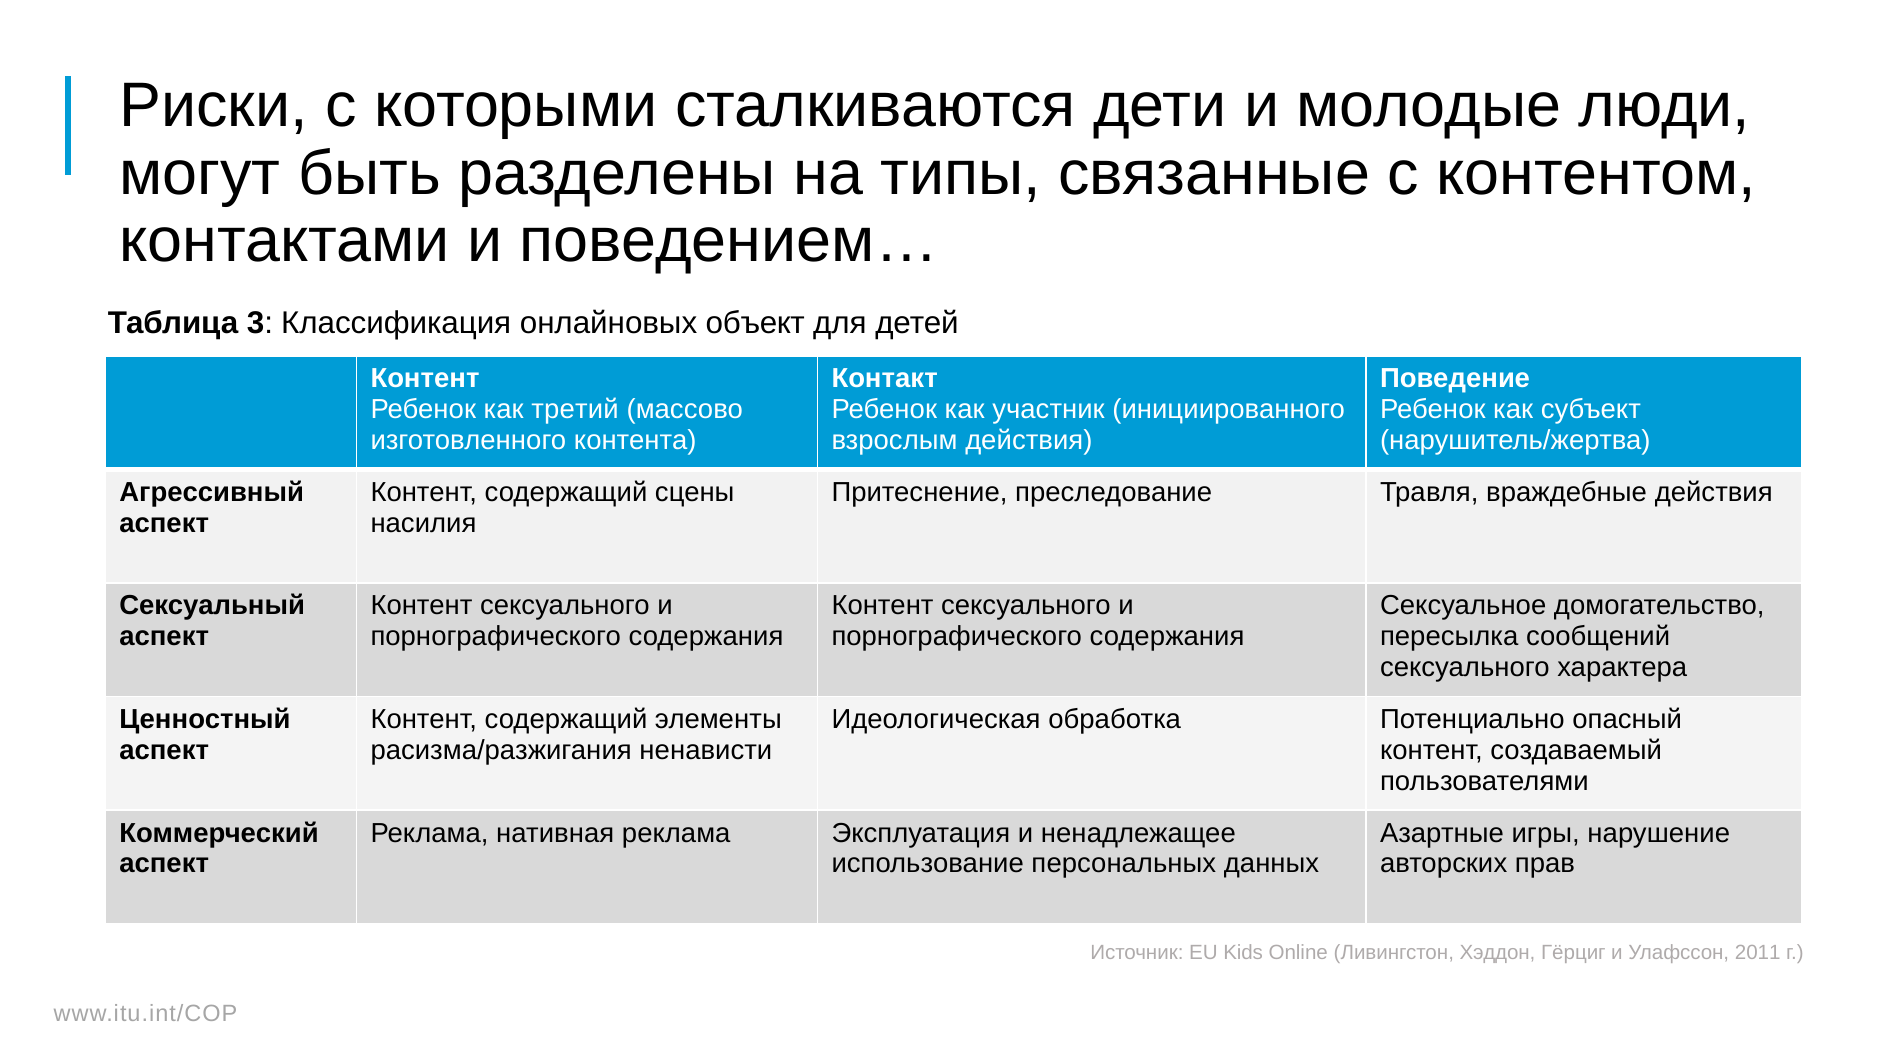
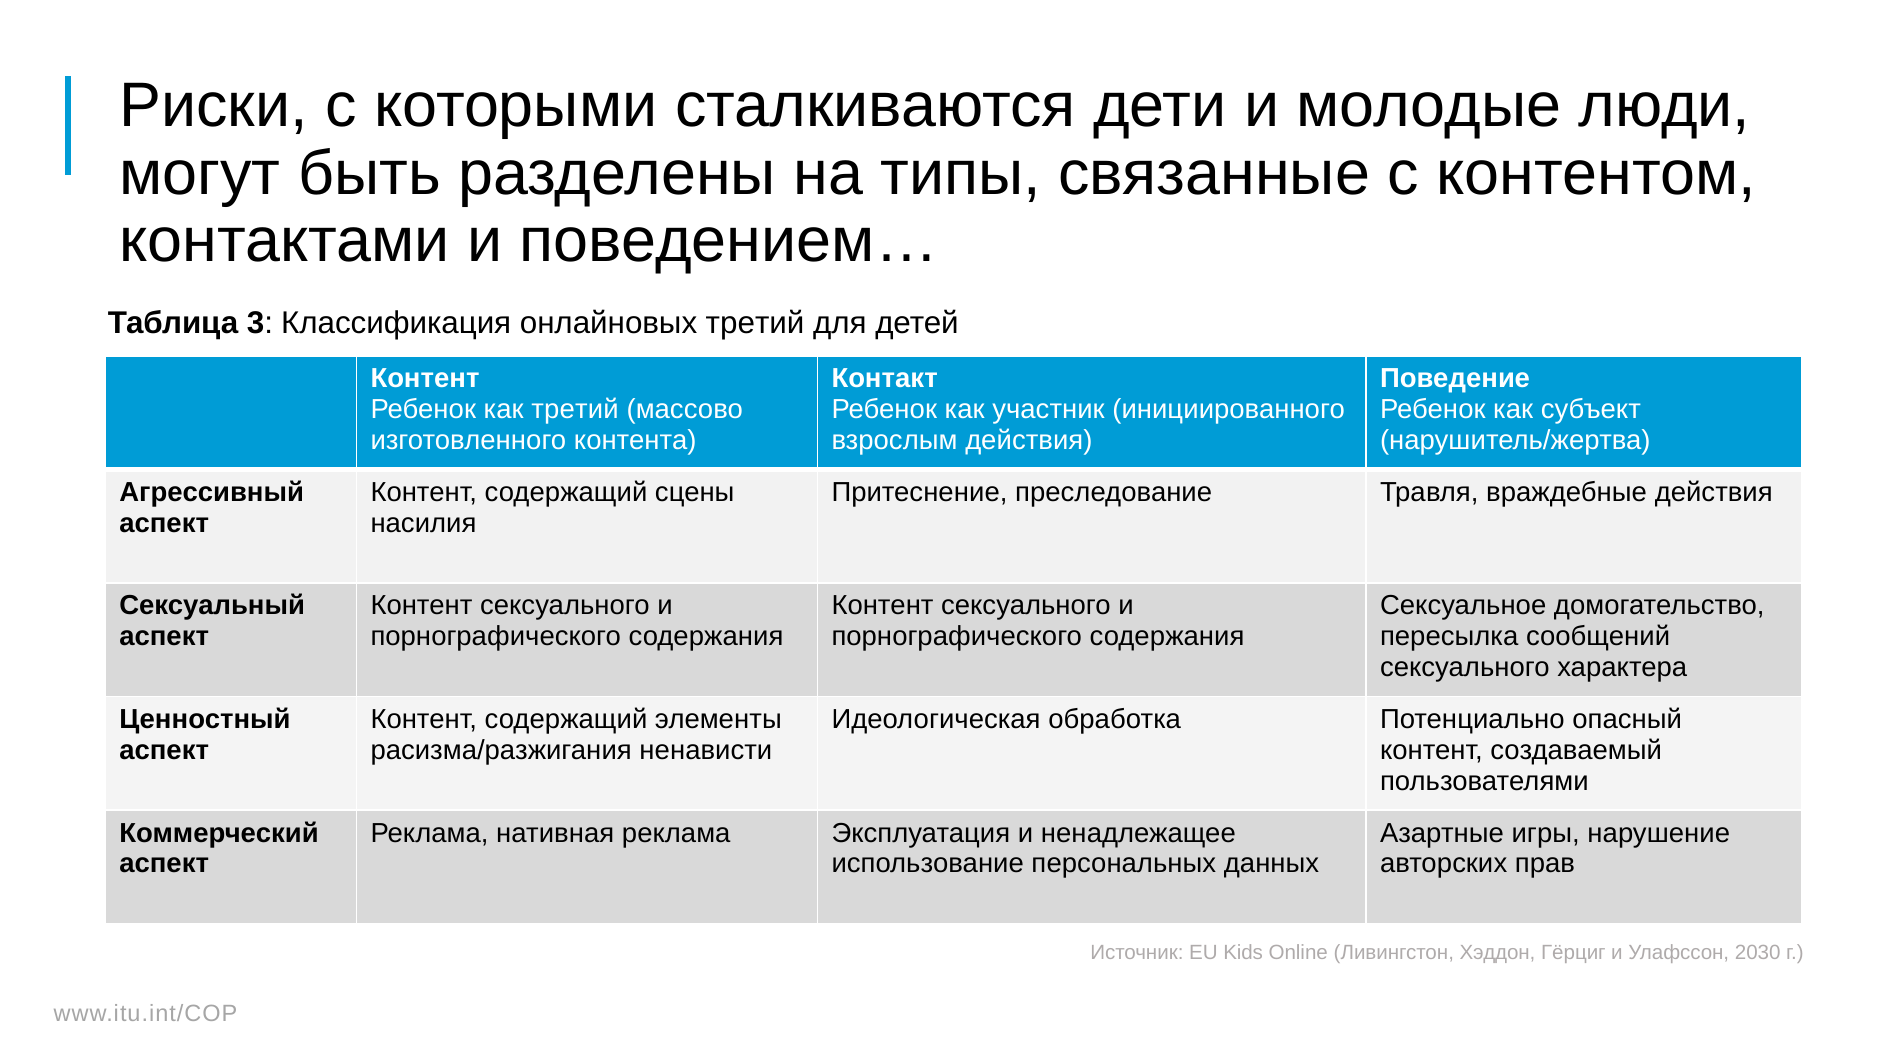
онлайновых объект: объект -> третий (755, 323)
2011: 2011 -> 2030 (1758, 953)
